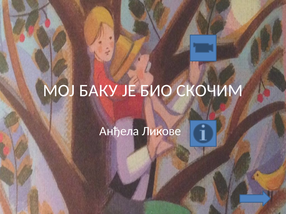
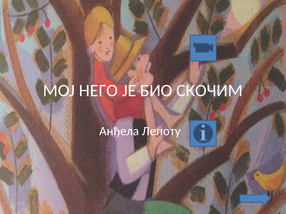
БАКУ: БАКУ -> НЕГО (98, 91)
Ликове: Ликове -> Лепоту (161, 131)
